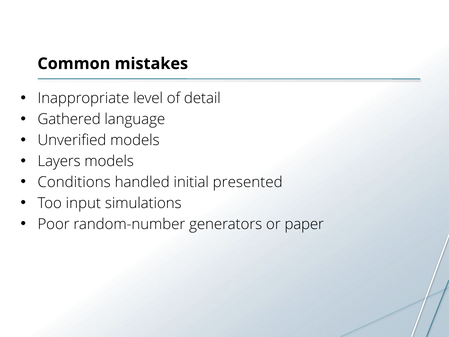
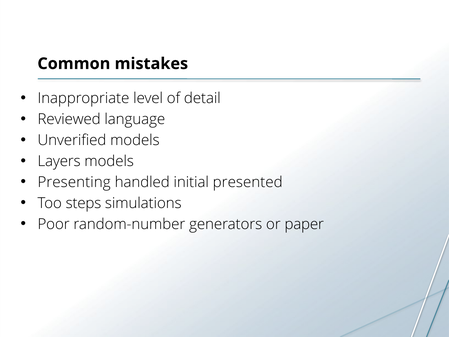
Gathered: Gathered -> Reviewed (69, 119)
Conditions: Conditions -> Presenting (74, 182)
input: input -> steps (83, 203)
